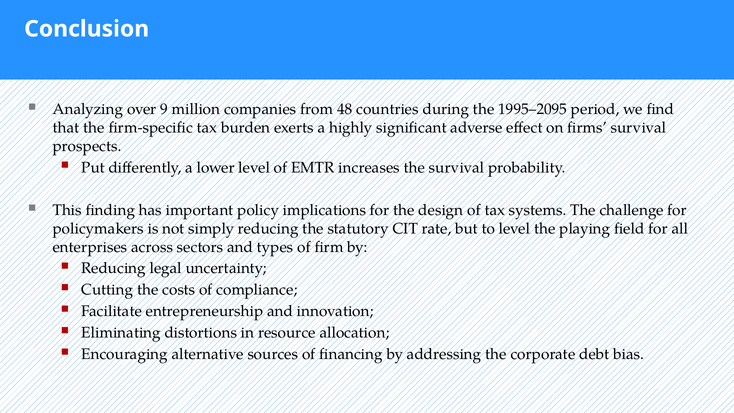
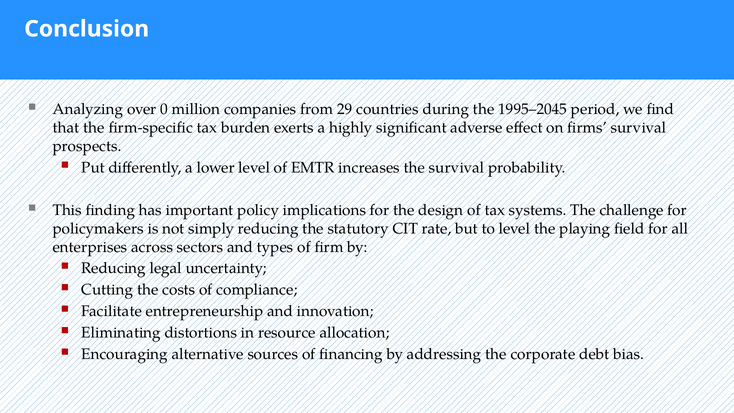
9: 9 -> 0 (164, 109)
48: 48 -> 29 (345, 109)
1995–2095: 1995–2095 -> 1995–2045 (533, 109)
